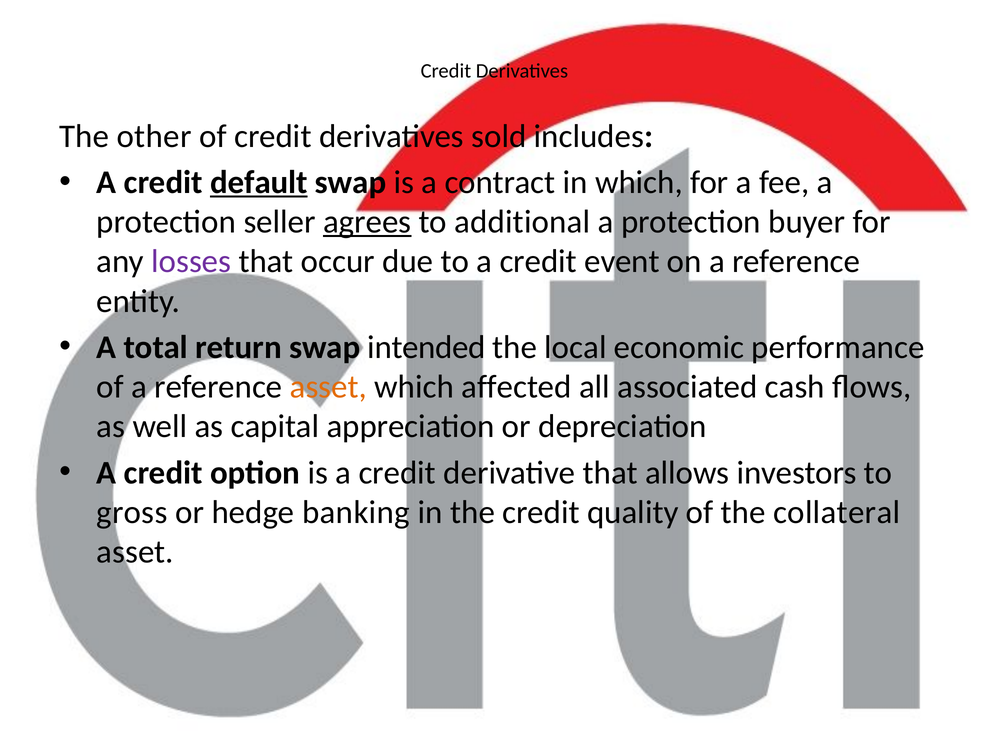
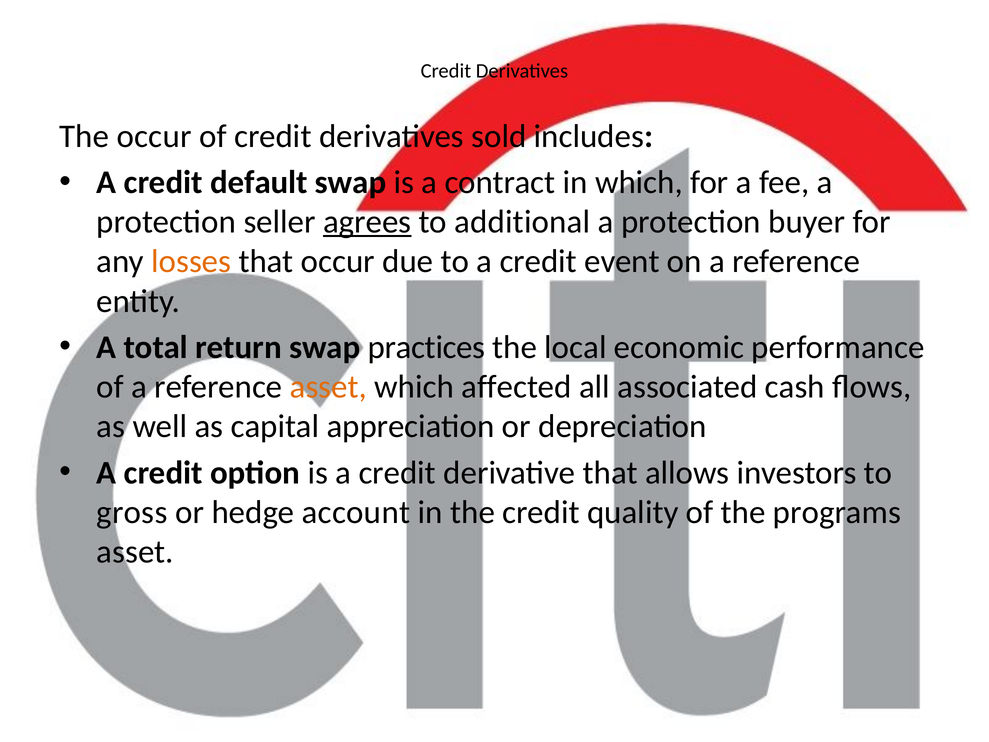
The other: other -> occur (154, 136)
default underline: present -> none (259, 182)
losses colour: purple -> orange (191, 262)
intended: intended -> practices (427, 347)
banking: banking -> account (356, 512)
collateral: collateral -> programs (837, 512)
